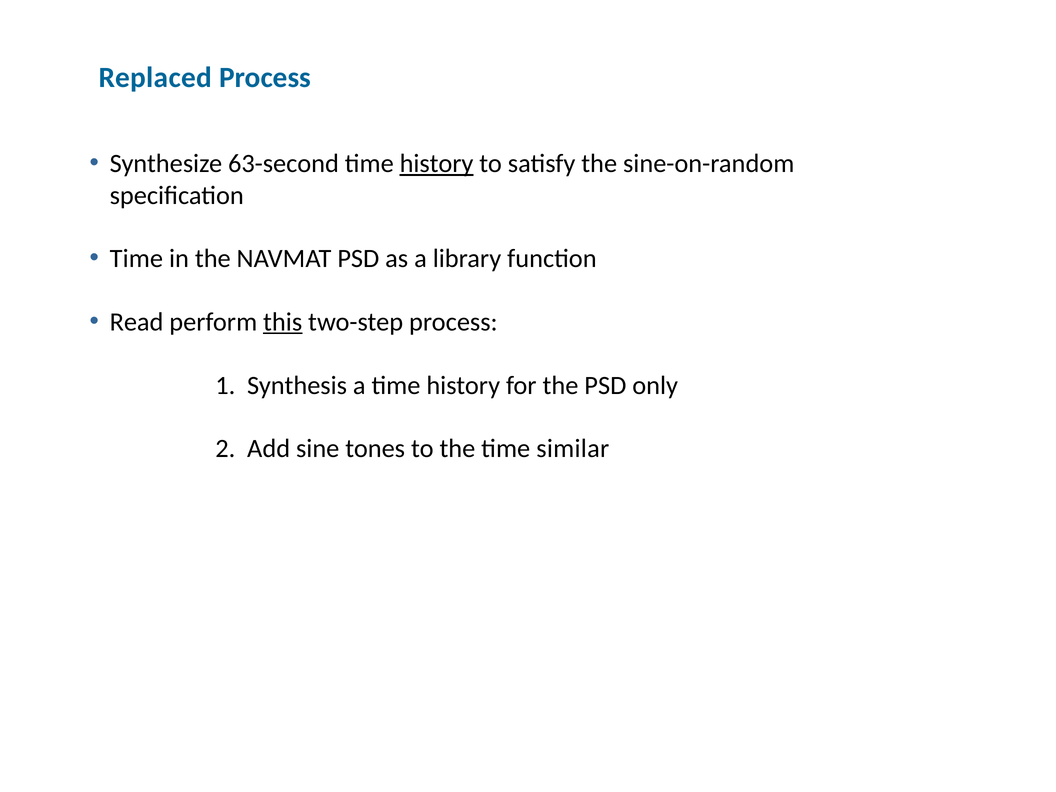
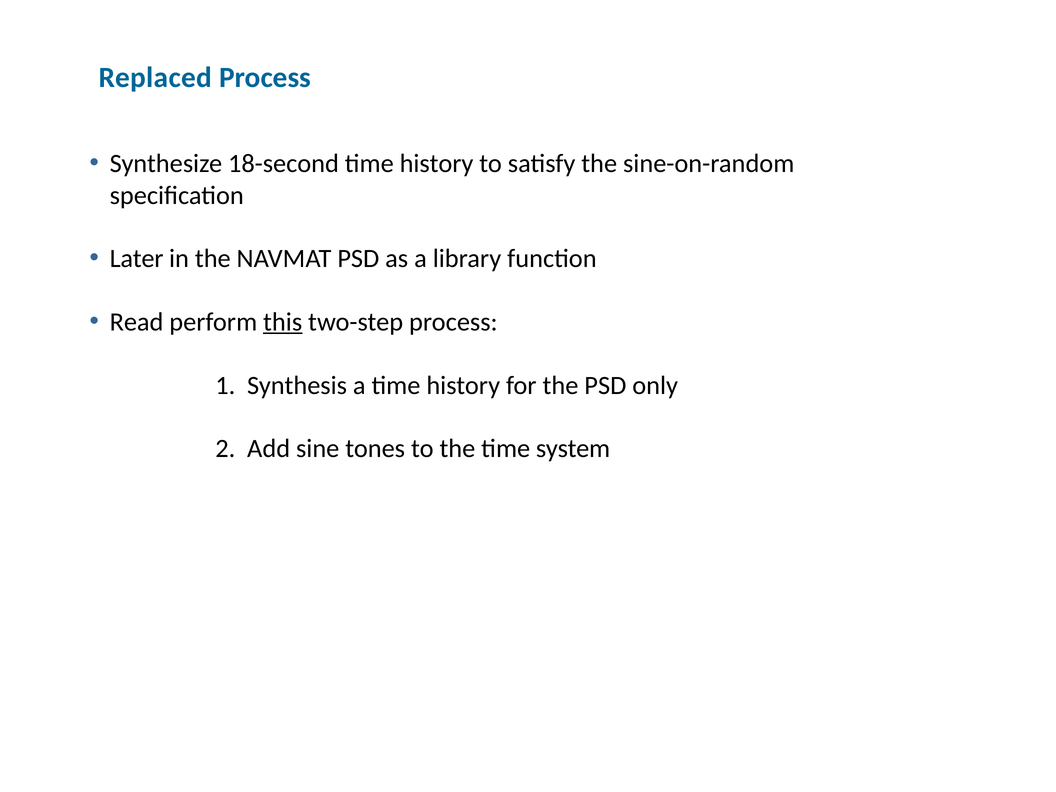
63-second: 63-second -> 18-second (283, 164)
history underline: present -> none (437, 164)
Time: Time -> Later (137, 259)
similar: similar -> system (573, 449)
